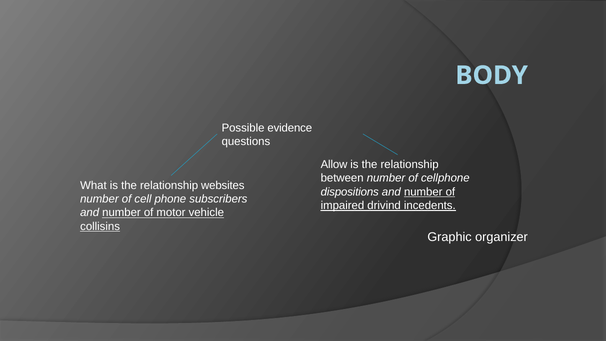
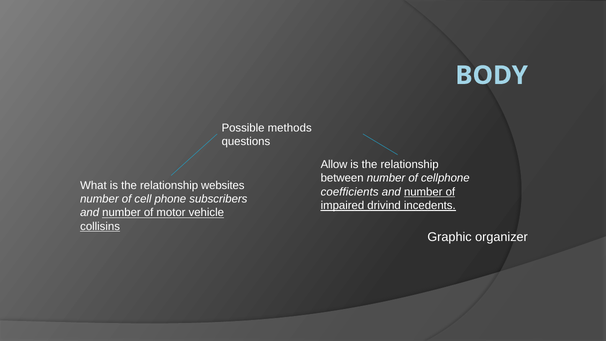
evidence: evidence -> methods (290, 128)
dispositions: dispositions -> coefficients (350, 192)
